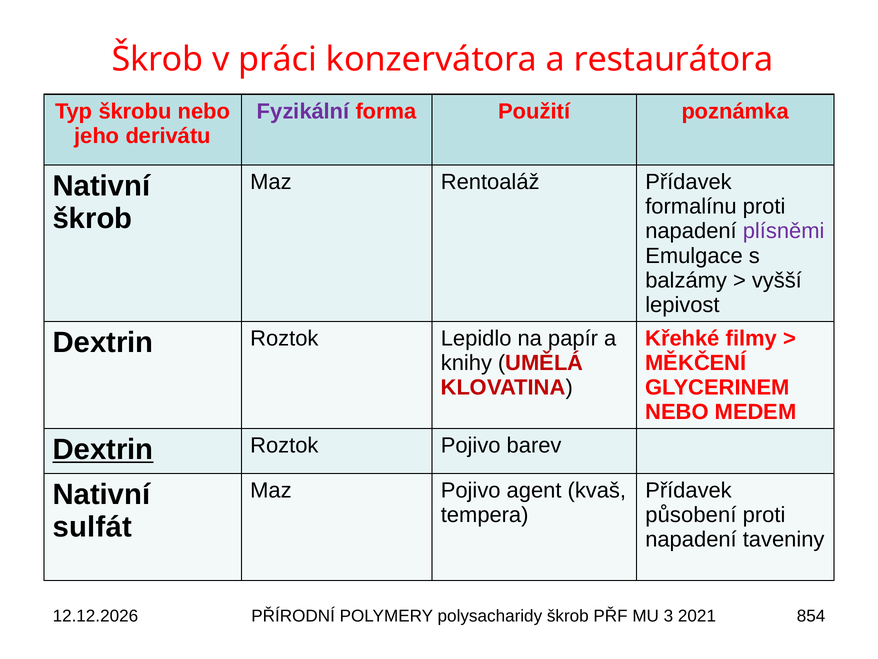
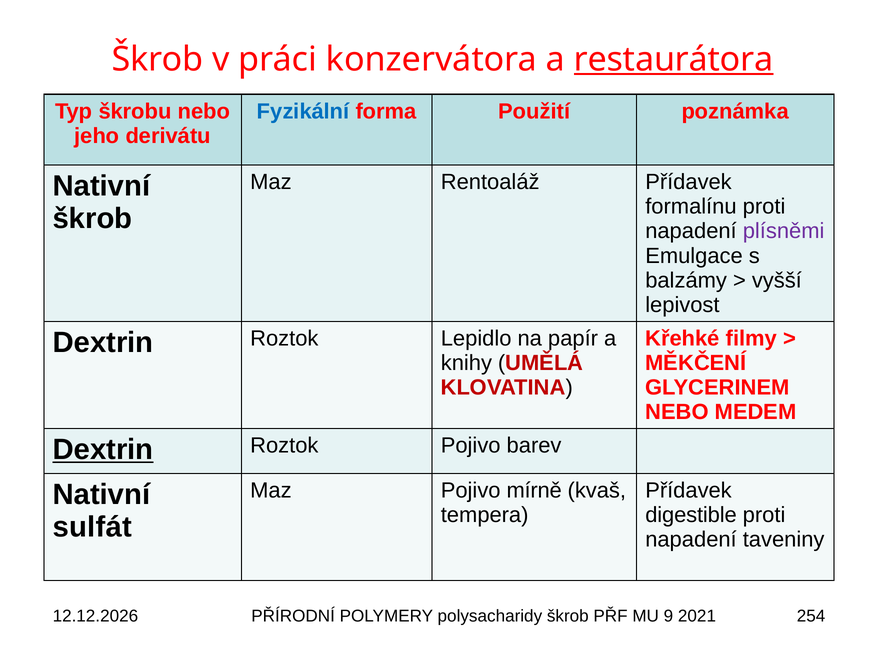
restaurátora underline: none -> present (674, 59)
Fyzikální colour: purple -> blue (303, 111)
agent: agent -> mírně (534, 490)
působení: působení -> digestible (691, 515)
3: 3 -> 9 (668, 615)
854: 854 -> 254 (811, 615)
